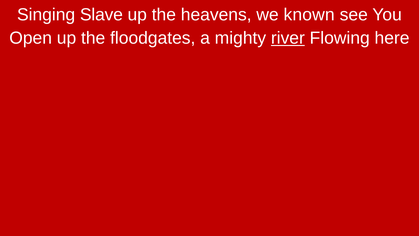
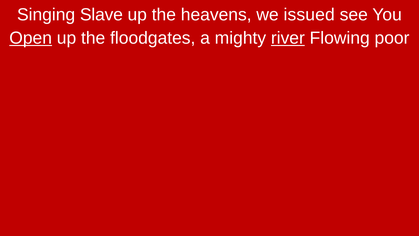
known: known -> issued (309, 15)
Open underline: none -> present (31, 38)
here: here -> poor (392, 38)
